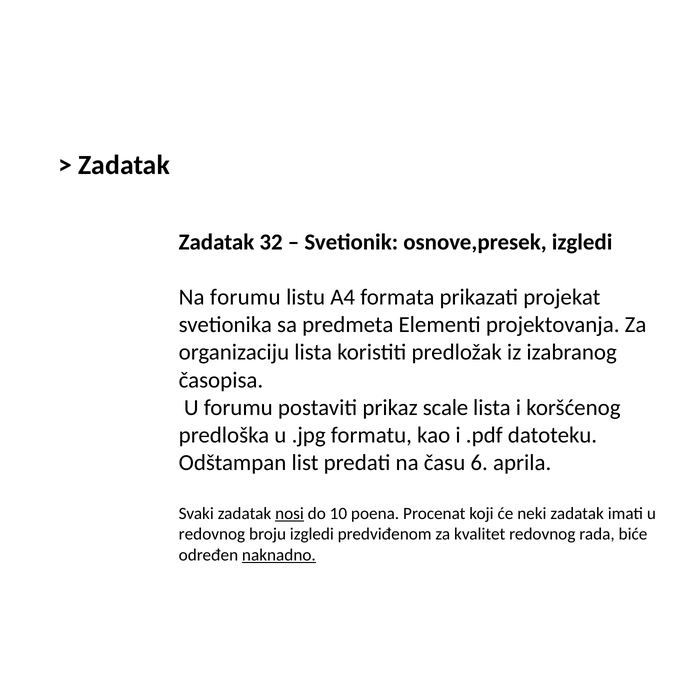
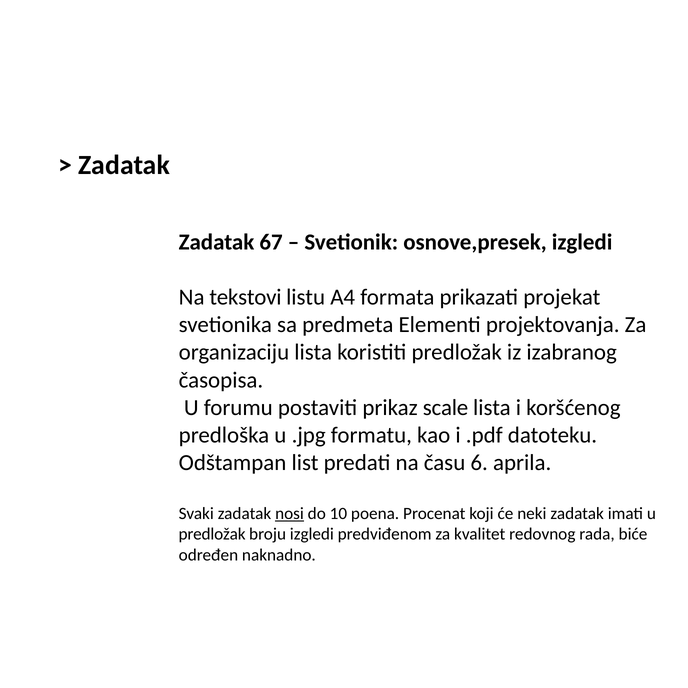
32: 32 -> 67 (271, 242)
Na forumu: forumu -> tekstovi (245, 297)
redovnog: redovnog -> predložak (212, 534)
naknadno underline: present -> none (279, 555)
